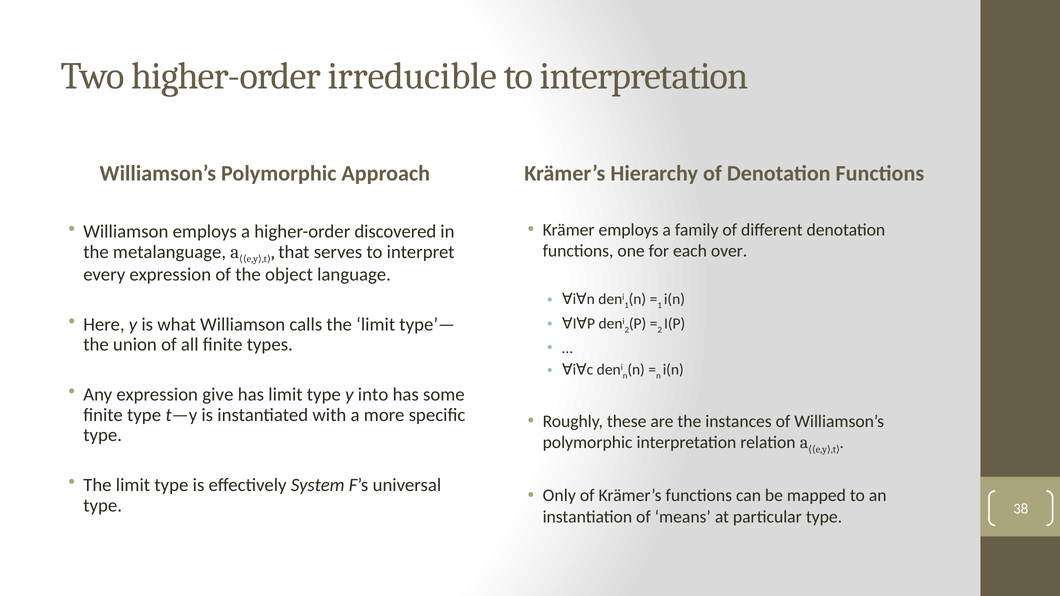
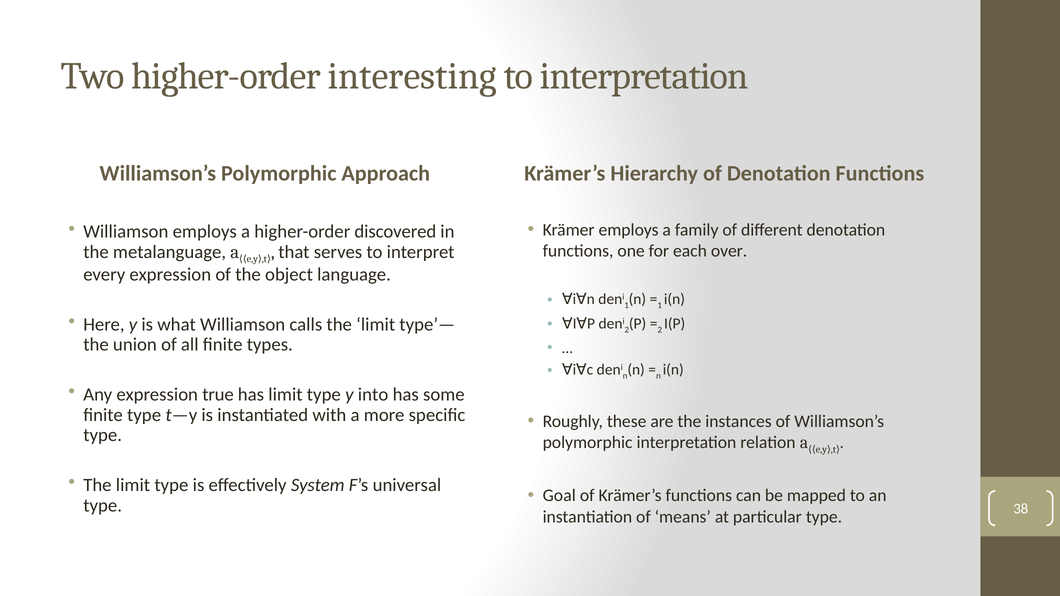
irreducible: irreducible -> interesting (412, 76)
give: give -> true (218, 395)
Only: Only -> Goal (559, 496)
